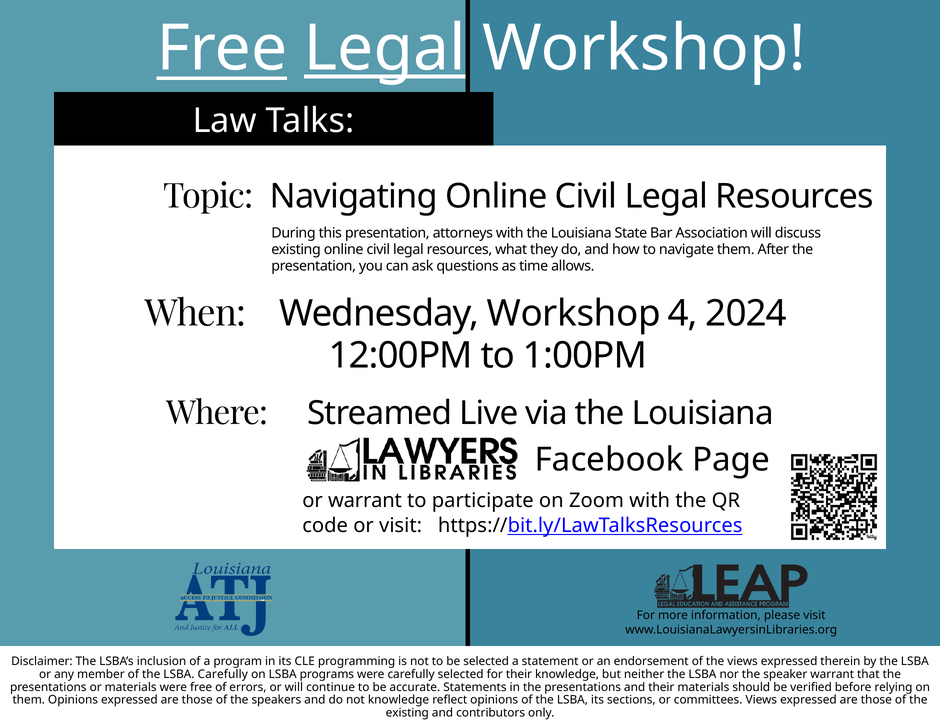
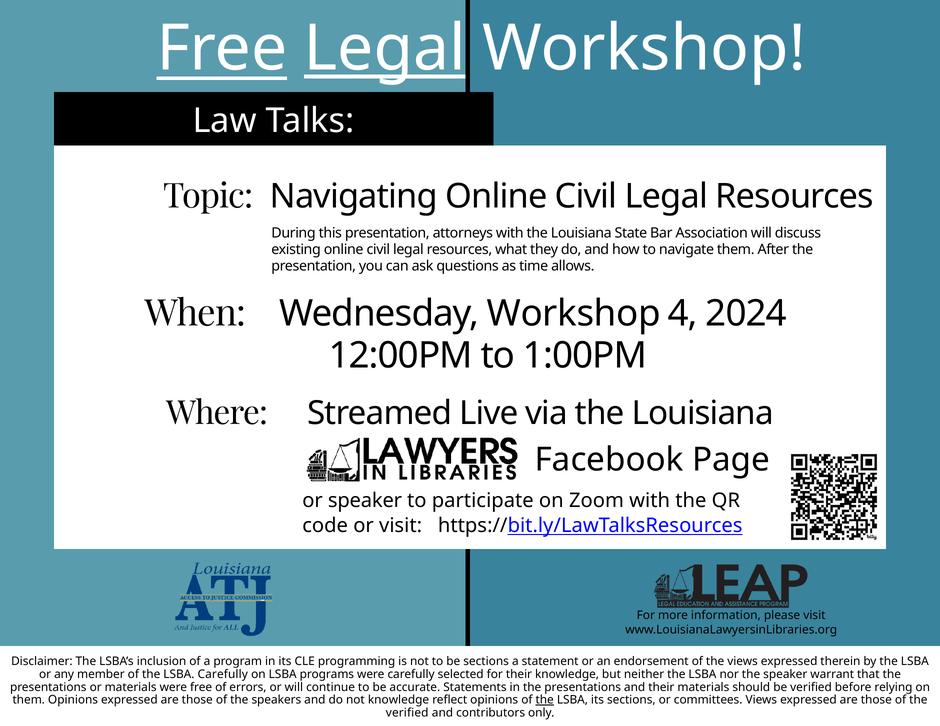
or warrant: warrant -> speaker (365, 501)
be selected: selected -> sections (486, 662)
the underline: none -> present (545, 700)
existing: existing -> verified (407, 713)
